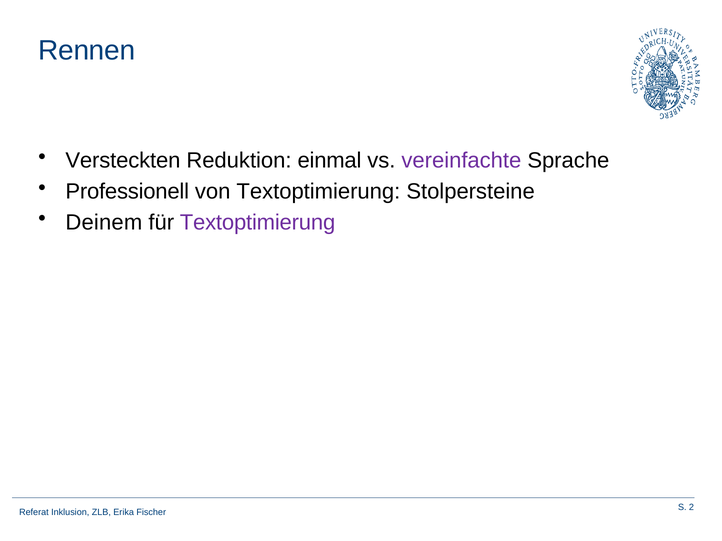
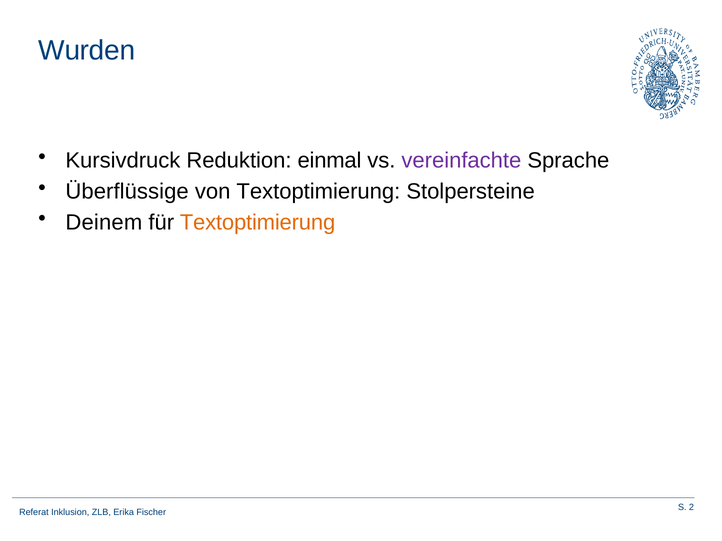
Rennen: Rennen -> Wurden (87, 51)
Versteckten: Versteckten -> Kursivdruck (123, 161)
Professionell: Professionell -> Überflüssige (127, 192)
Textoptimierung colour: purple -> orange (258, 223)
